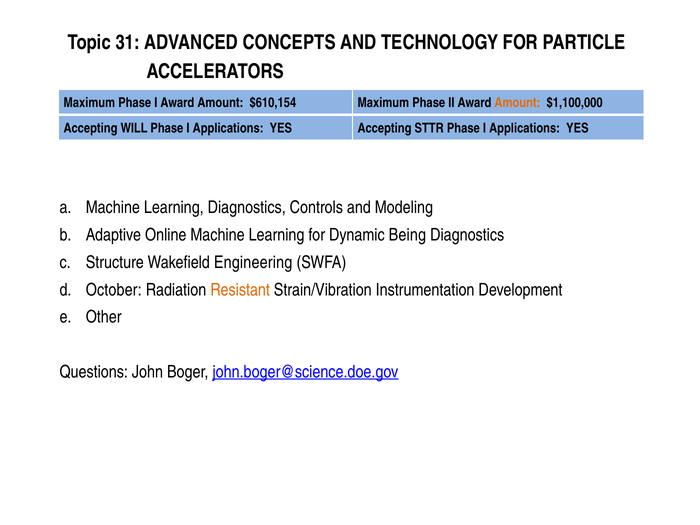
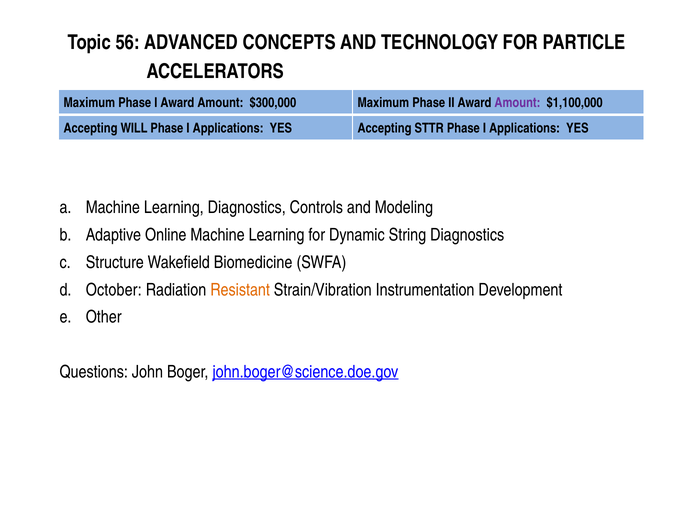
31: 31 -> 56 (128, 43)
$610,154: $610,154 -> $300,000 (273, 103)
Amount colour: orange -> purple (517, 103)
Being: Being -> String (407, 235)
Engineering: Engineering -> Biomedicine (253, 262)
